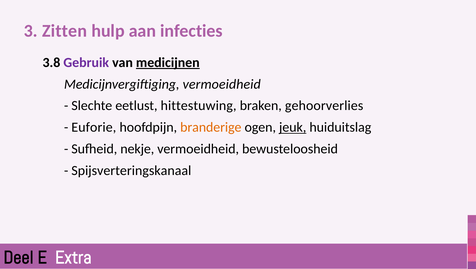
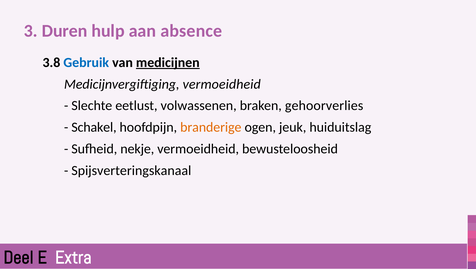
Zitten: Zitten -> Duren (65, 31)
infecties: infecties -> absence (191, 31)
Gebruik colour: purple -> blue (86, 63)
hittestuwing: hittestuwing -> volwassenen (199, 106)
Euforie: Euforie -> Schakel (94, 127)
jeuk underline: present -> none (293, 127)
